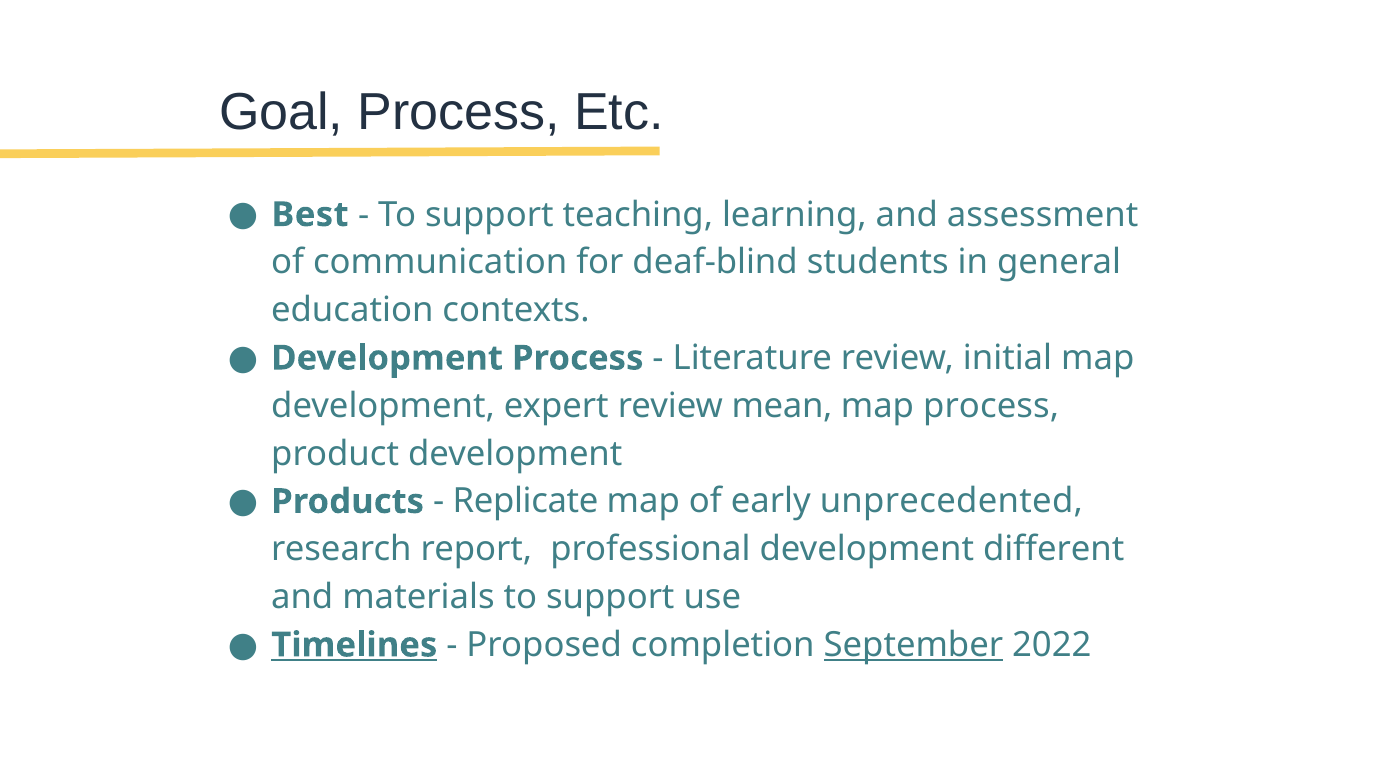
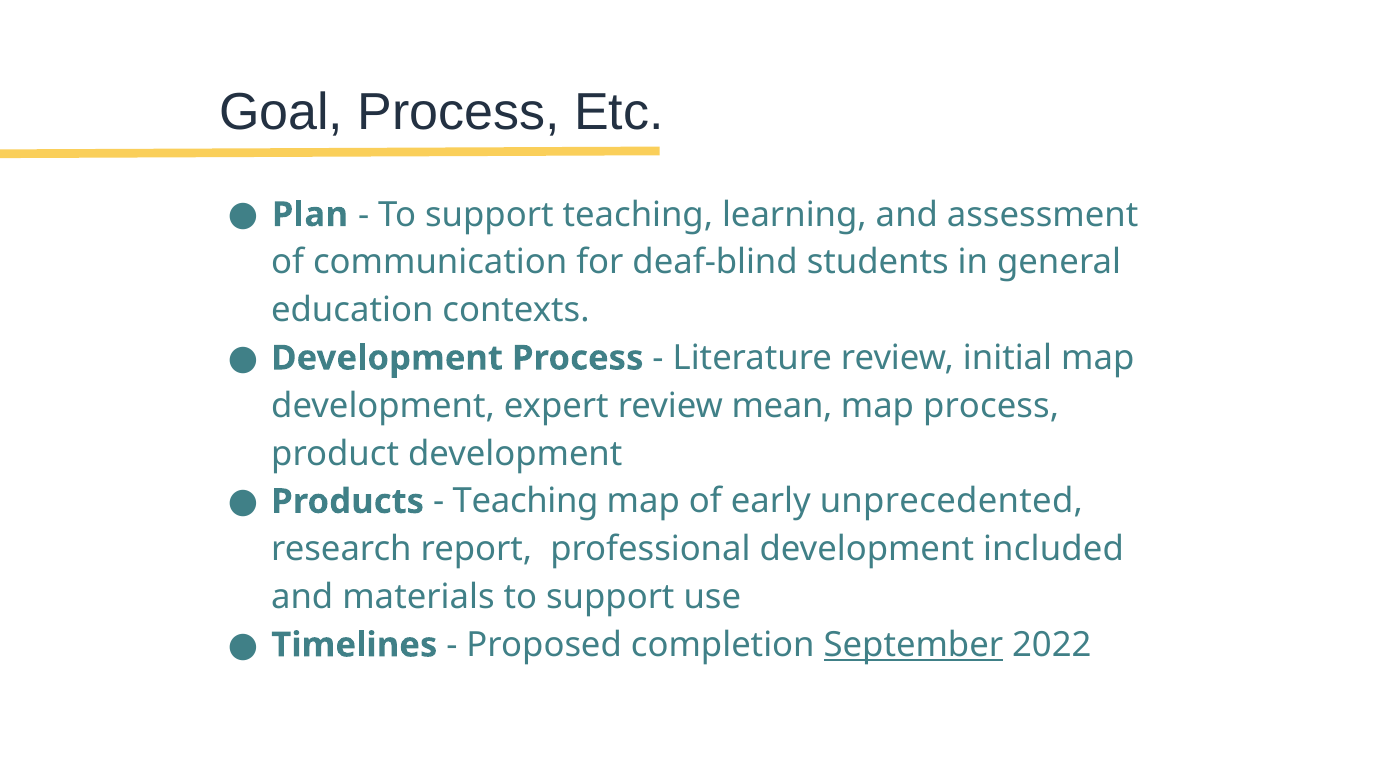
Best: Best -> Plan (310, 215)
Replicate: Replicate -> Teaching (526, 502)
different: different -> included (1054, 550)
Timelines underline: present -> none (354, 645)
